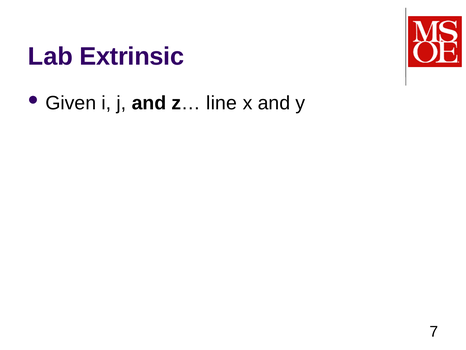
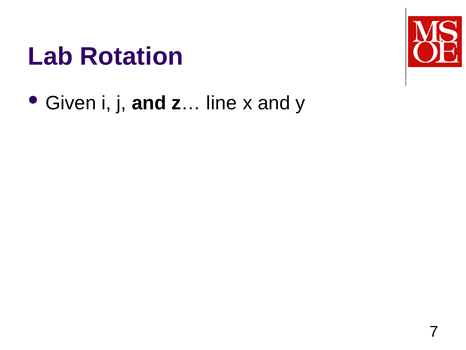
Extrinsic: Extrinsic -> Rotation (132, 57)
